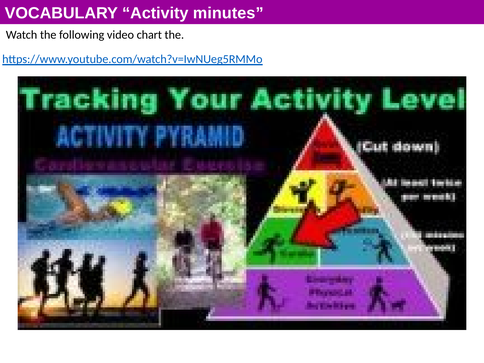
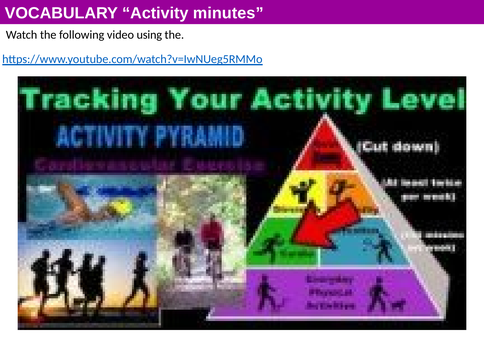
chart: chart -> using (149, 35)
